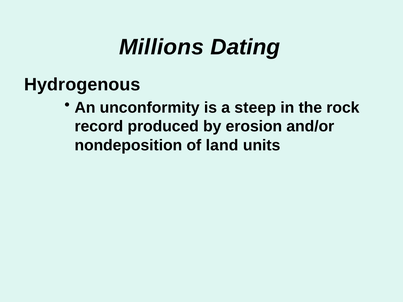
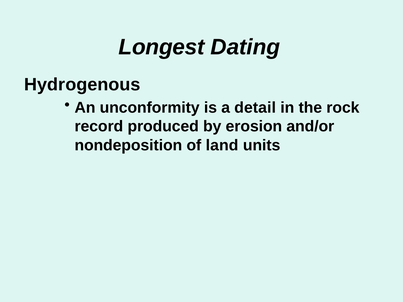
Millions: Millions -> Longest (162, 47)
steep: steep -> detail (255, 108)
